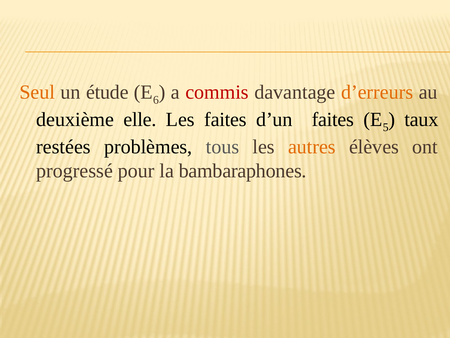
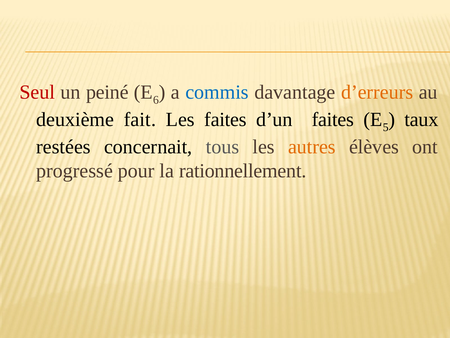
Seul colour: orange -> red (37, 92)
étude: étude -> peiné (107, 92)
commis colour: red -> blue (217, 92)
elle: elle -> fait (140, 119)
problèmes: problèmes -> concernait (148, 147)
bambaraphones: bambaraphones -> rationnellement (243, 171)
